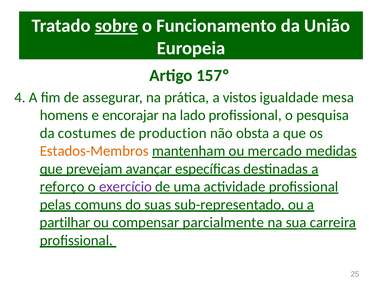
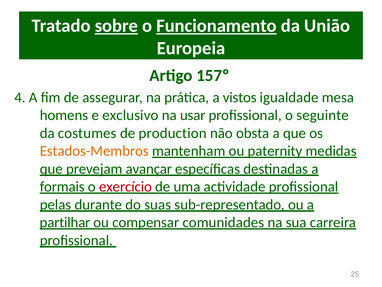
Funcionamento underline: none -> present (216, 26)
encorajar: encorajar -> exclusivo (130, 115)
lado: lado -> usar (193, 115)
pesquisa: pesquisa -> seguinte (323, 115)
mercado: mercado -> paternity (275, 151)
reforço: reforço -> formais (62, 186)
exercício colour: purple -> red (126, 186)
comuns: comuns -> durante (98, 204)
parcialmente: parcialmente -> comunidades (223, 222)
